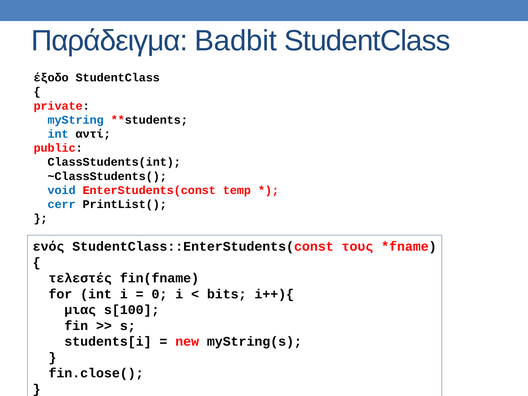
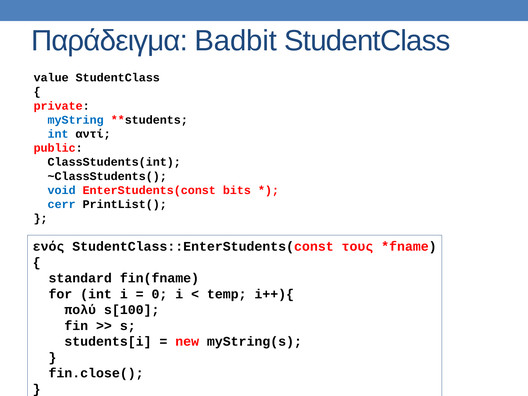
έξοδο: έξοδο -> value (51, 78)
temp: temp -> bits (237, 190)
τελεστές: τελεστές -> standard (80, 278)
bits: bits -> temp (227, 294)
μιας: μιας -> πολύ (80, 310)
